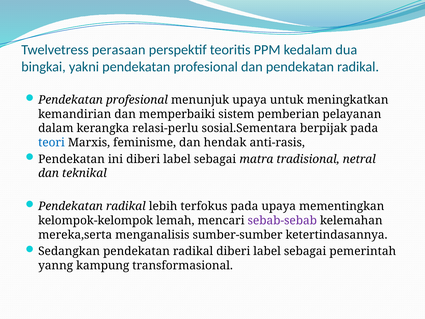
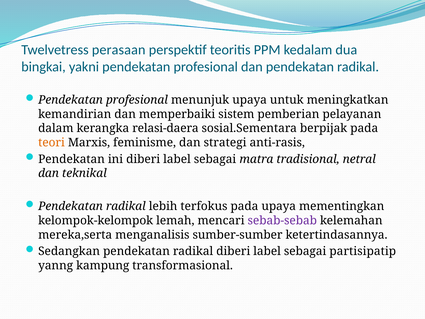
relasi-perlu: relasi-perlu -> relasi-daera (165, 128)
teori colour: blue -> orange (52, 142)
hendak: hendak -> strategi (225, 142)
pemerintah: pemerintah -> partisipatip (363, 251)
